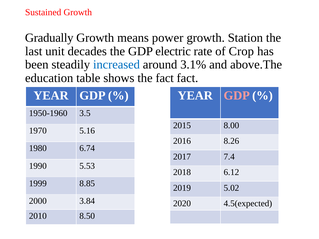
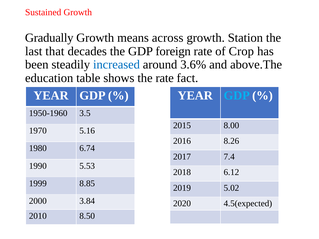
power: power -> across (168, 38)
unit: unit -> that (55, 51)
electric: electric -> foreign (173, 51)
3.1%: 3.1% -> 3.6% (193, 65)
the fact: fact -> rate (165, 78)
GDP colour: pink -> light blue (237, 96)
